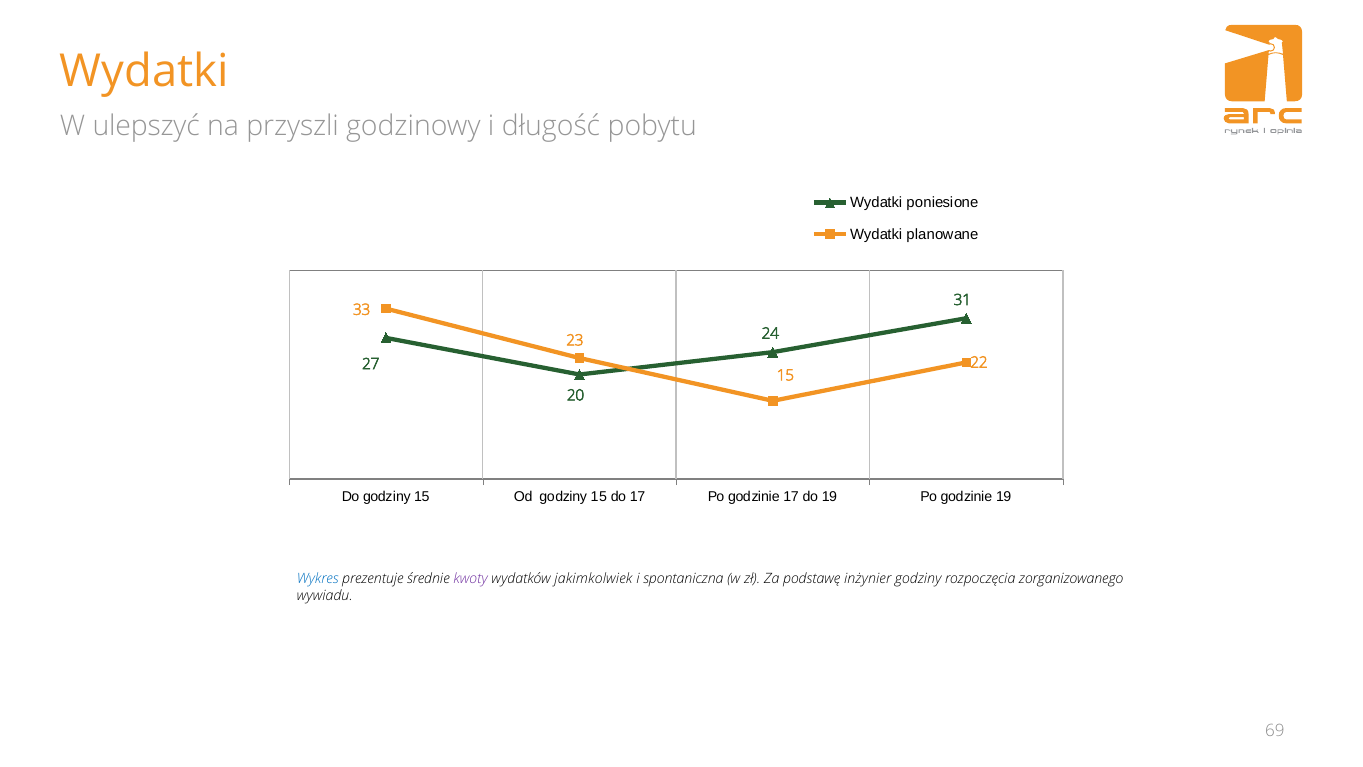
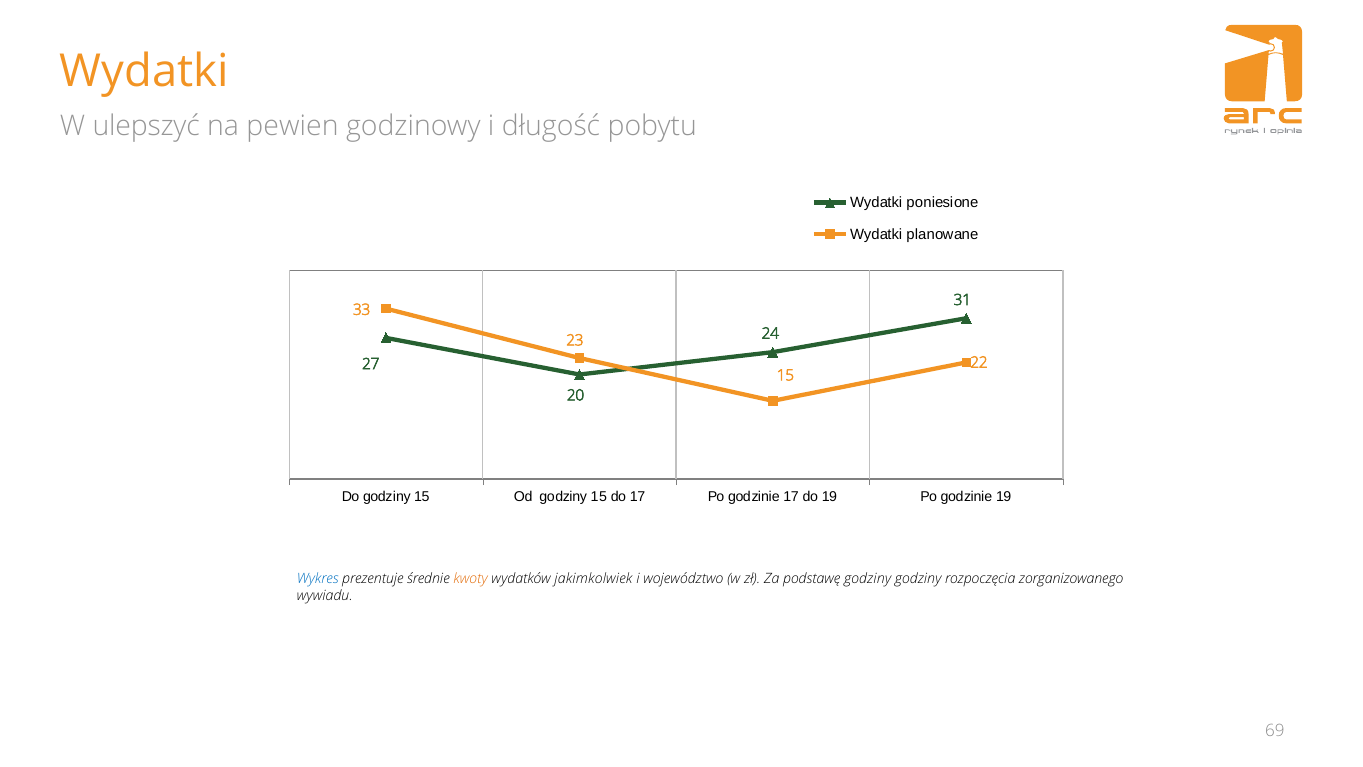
przyszli: przyszli -> pewien (293, 126)
kwoty colour: purple -> orange (471, 579)
spontaniczna: spontaniczna -> województwo (683, 579)
podstawę inżynier: inżynier -> godziny (868, 579)
